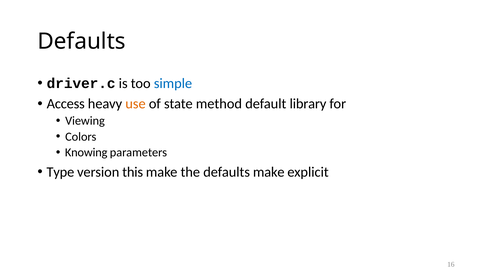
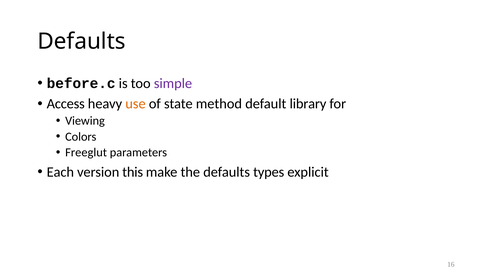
driver.c: driver.c -> before.c (81, 83)
simple colour: blue -> purple (173, 83)
Knowing: Knowing -> Freeglut (86, 152)
Type: Type -> Each (60, 172)
defaults make: make -> types (269, 172)
